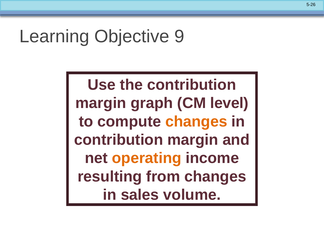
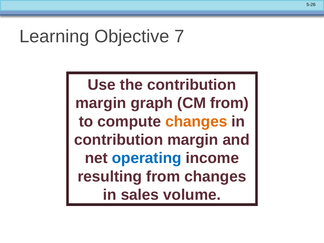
9: 9 -> 7 (179, 36)
CM level: level -> from (229, 103)
operating colour: orange -> blue (147, 158)
